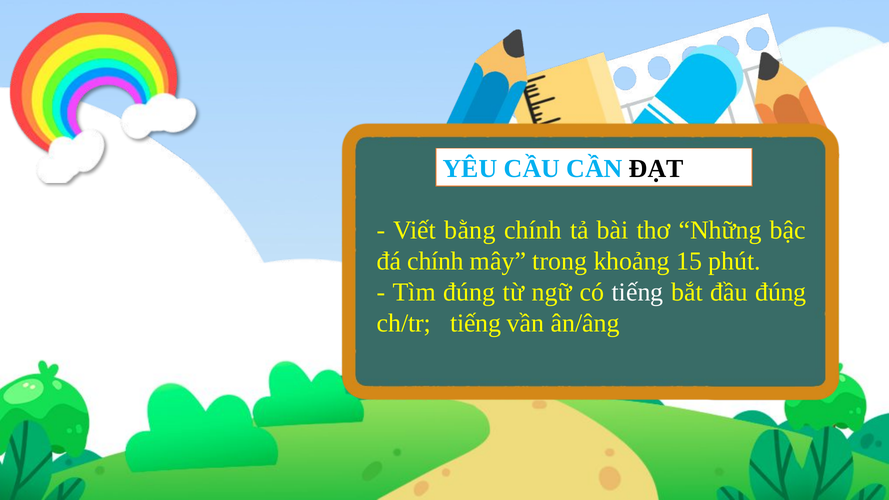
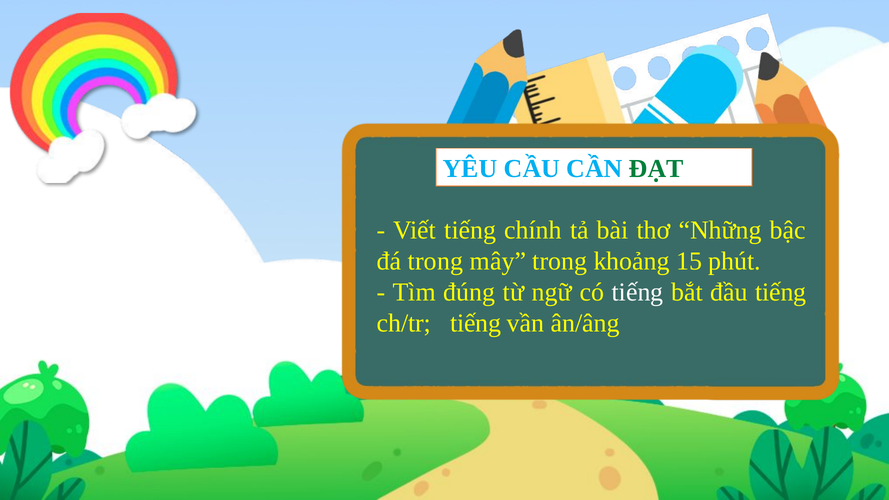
ĐẠT colour: black -> green (656, 169)
Viết bằng: bằng -> tiếng (470, 230)
đá chính: chính -> trong (435, 261)
đầu đúng: đúng -> tiếng (781, 292)
